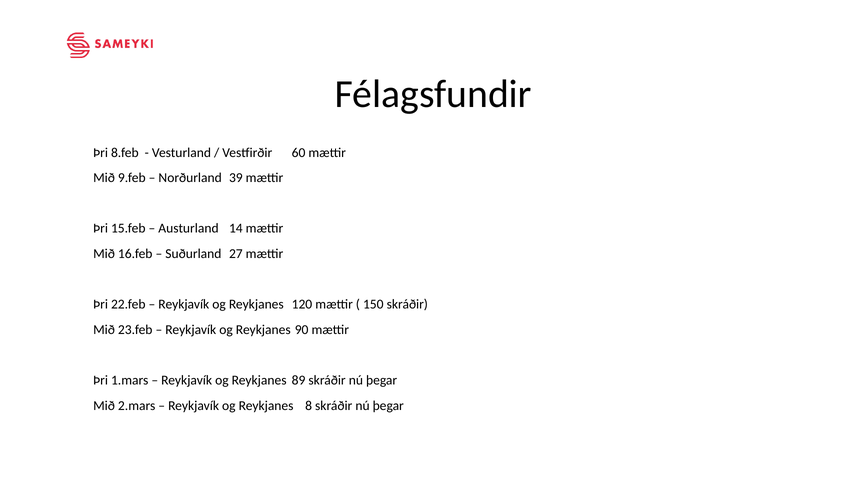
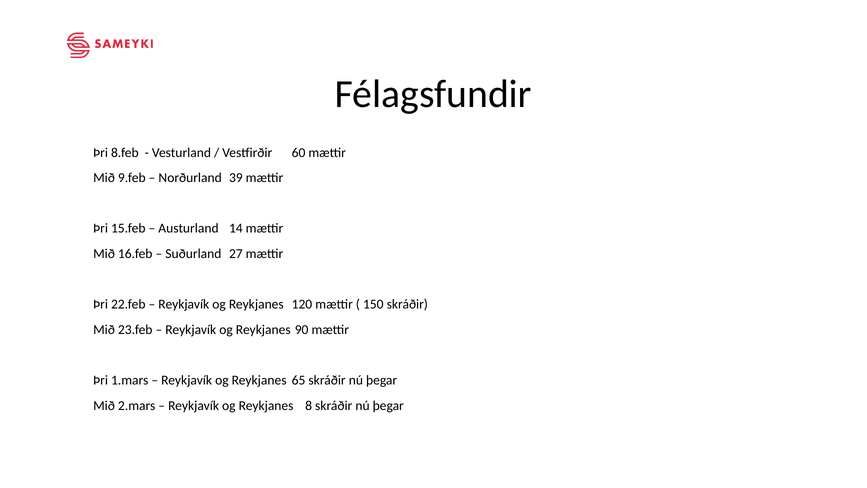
89: 89 -> 65 (299, 380)
